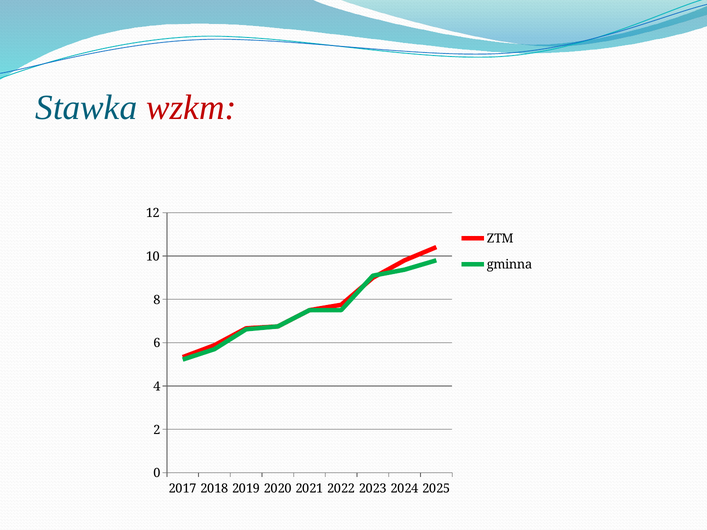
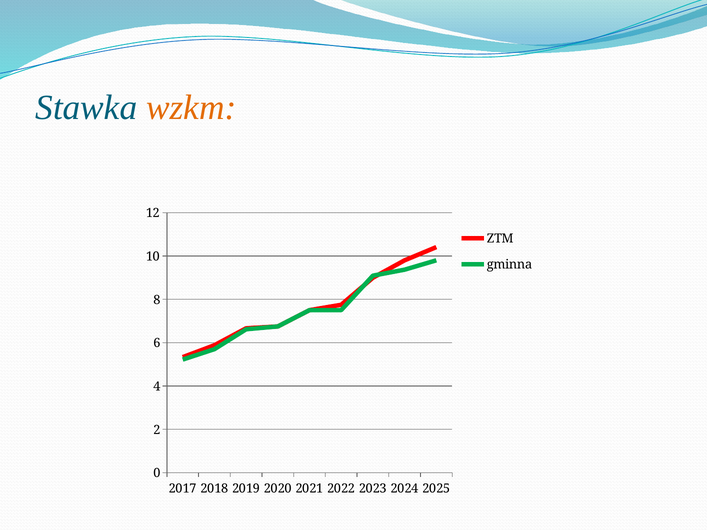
wzkm colour: red -> orange (191, 108)
